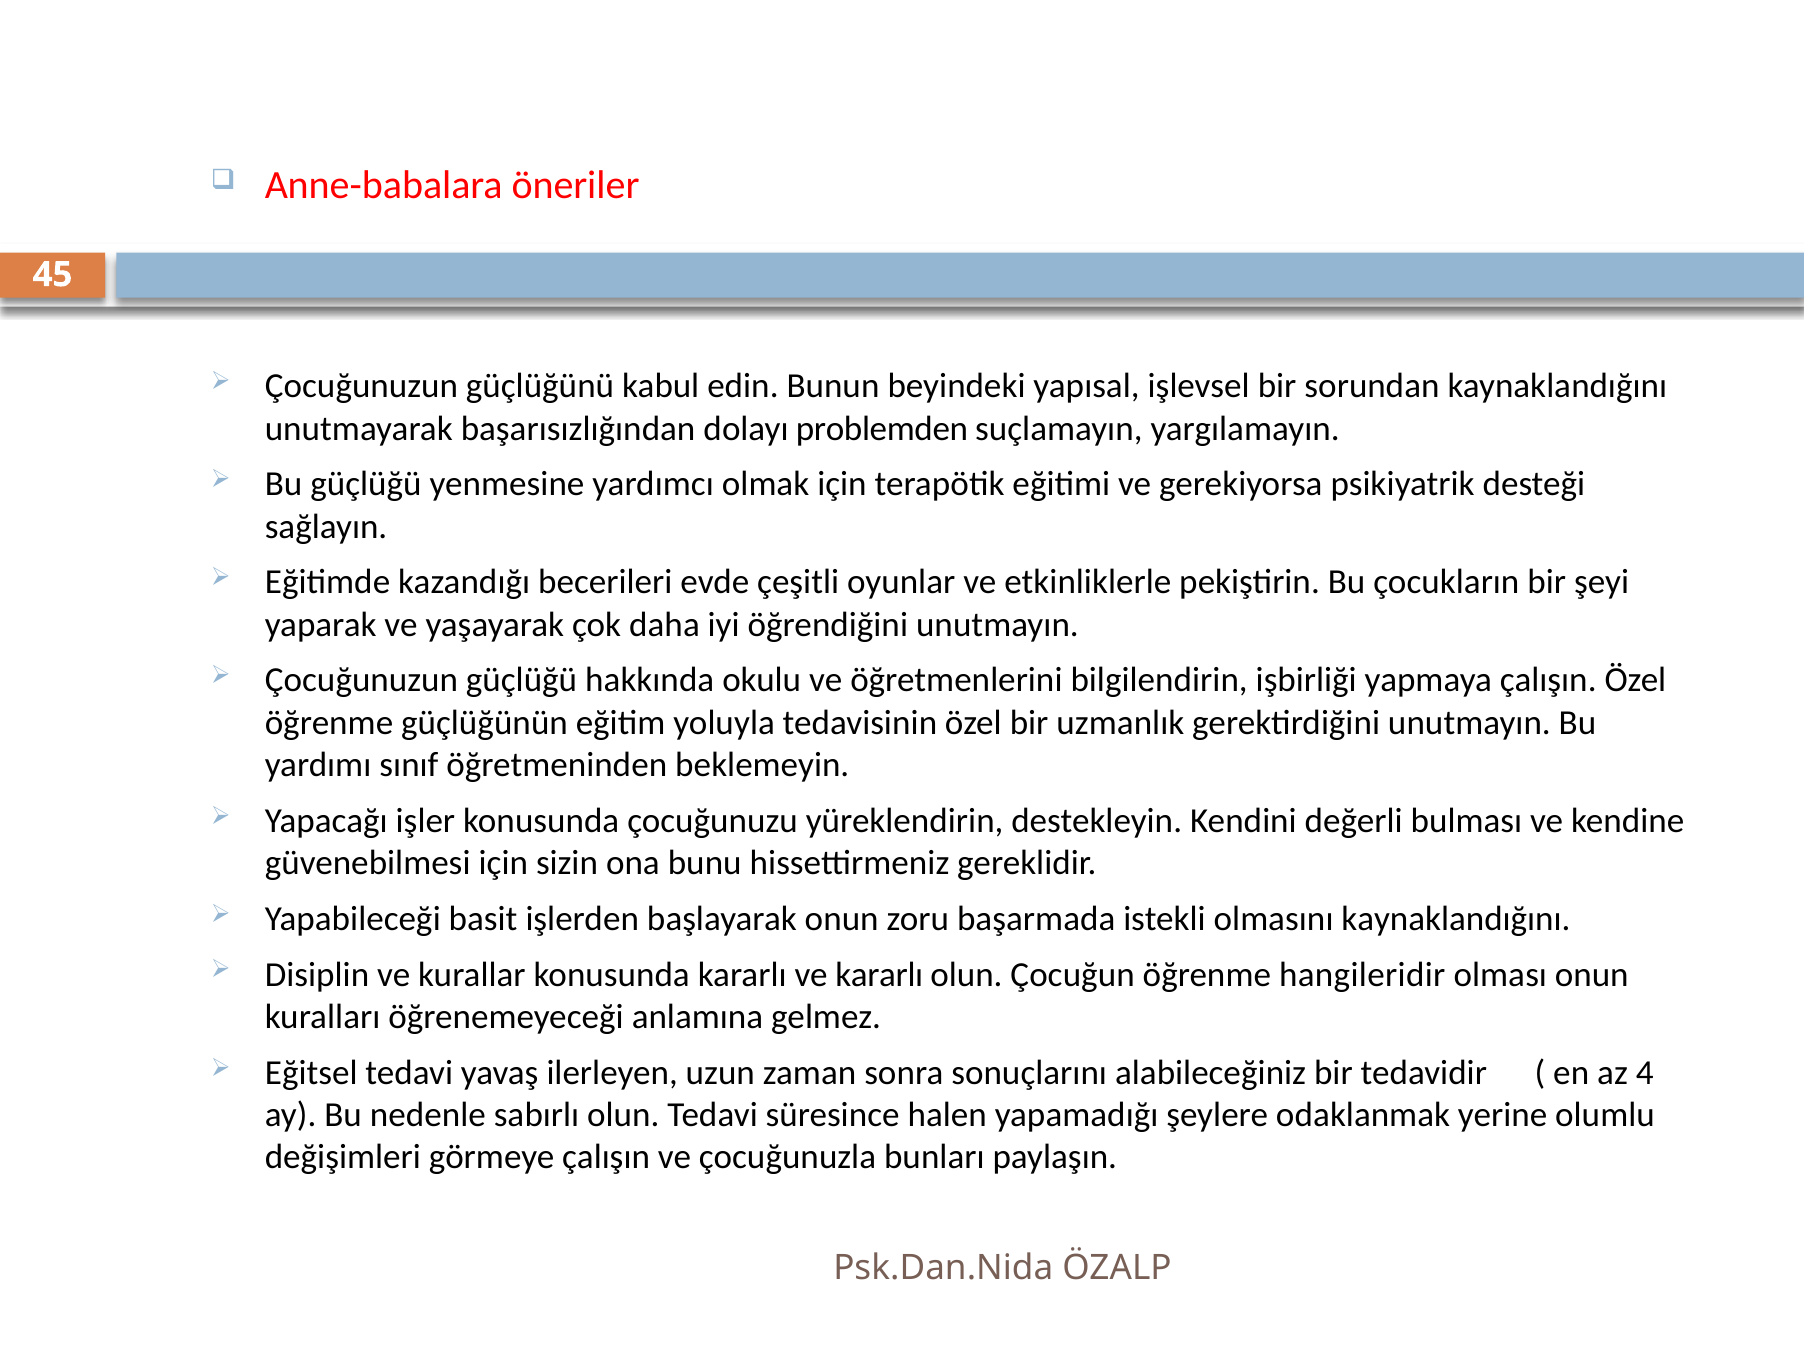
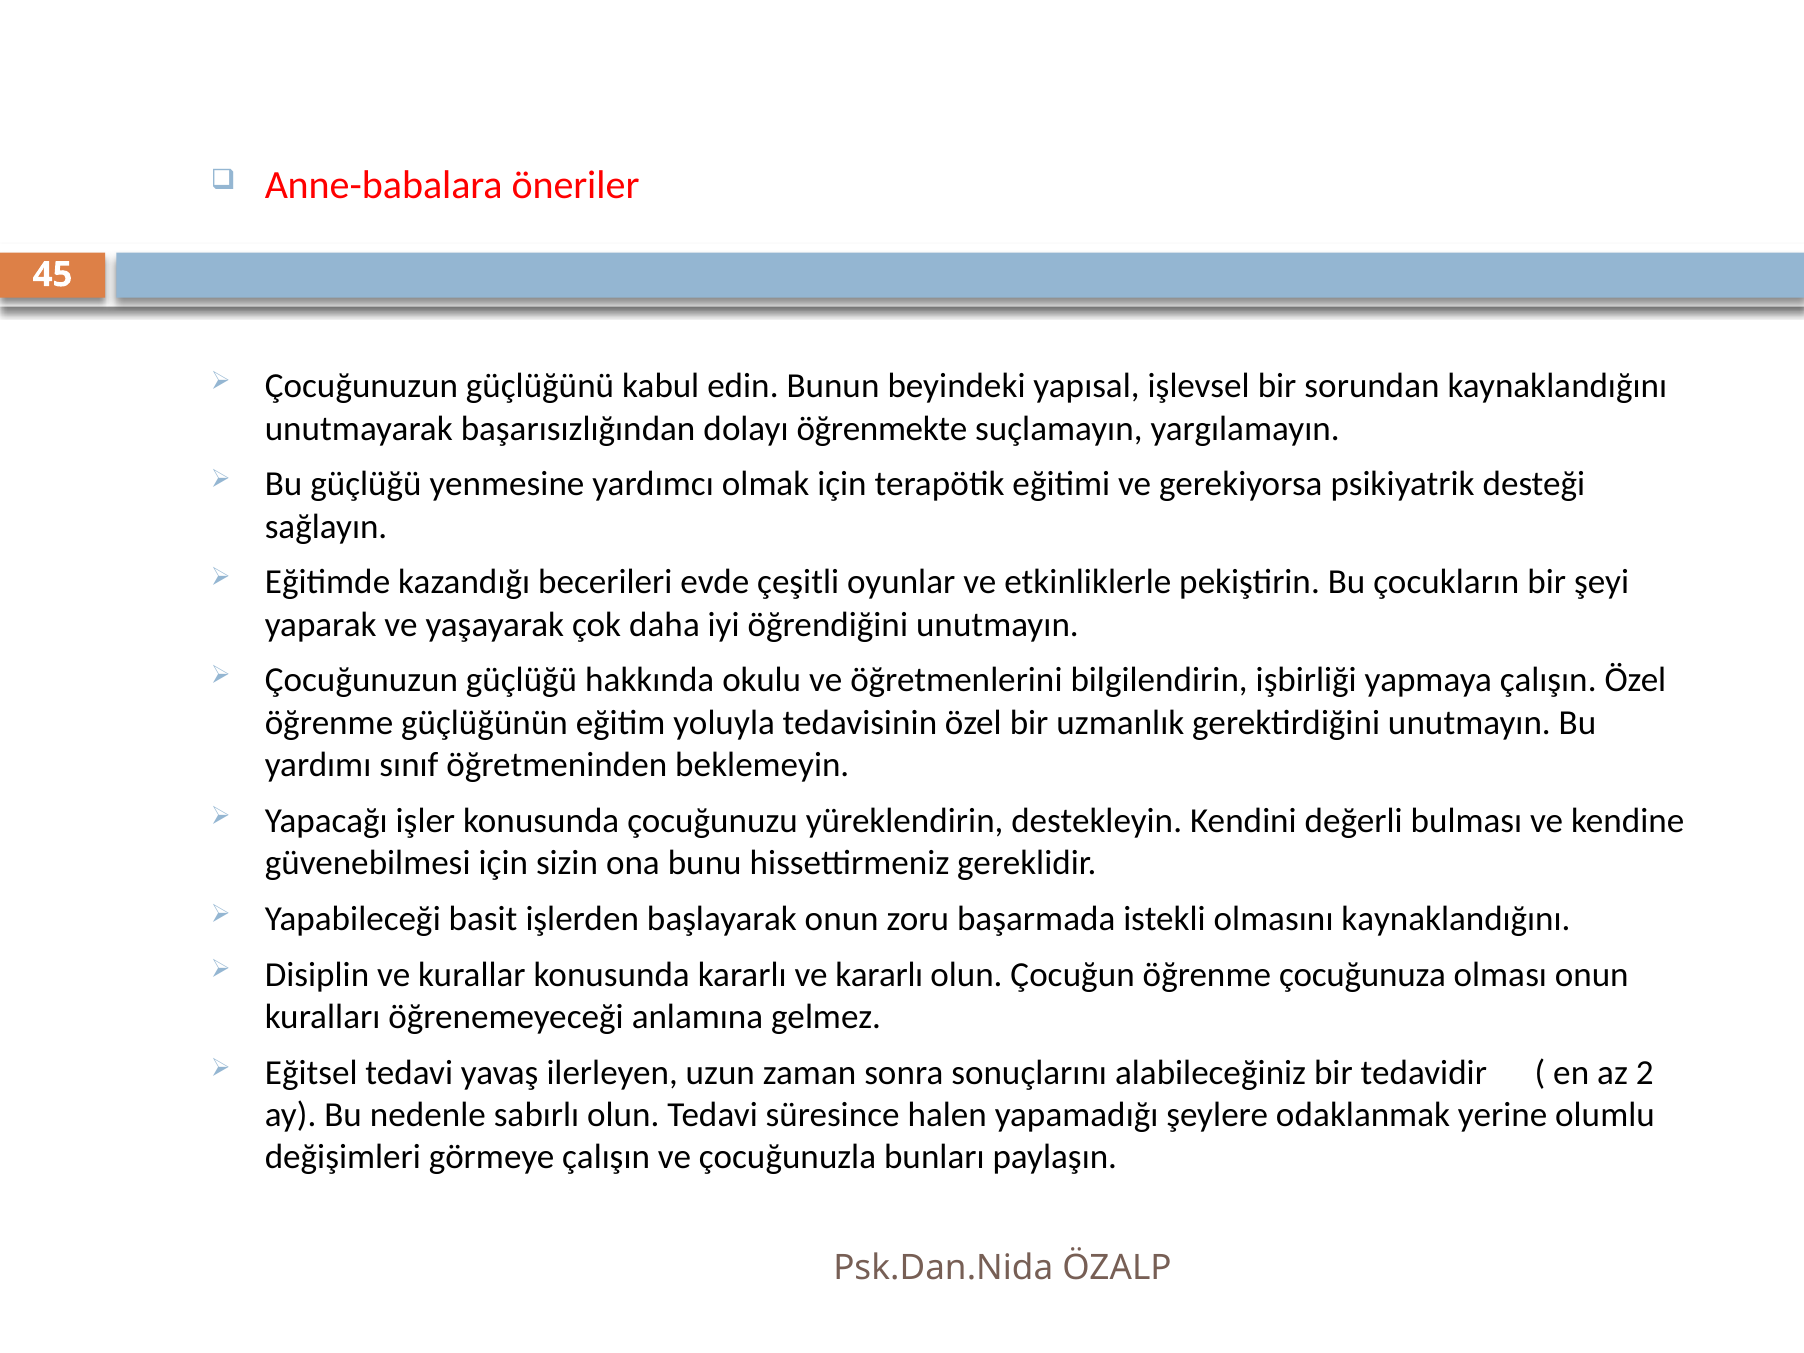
problemden: problemden -> öğrenmekte (882, 428)
hangileridir: hangileridir -> çocuğunuza (1362, 974)
4: 4 -> 2 (1645, 1072)
